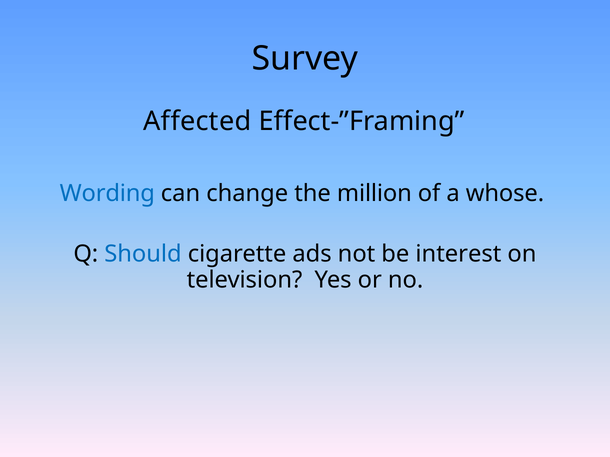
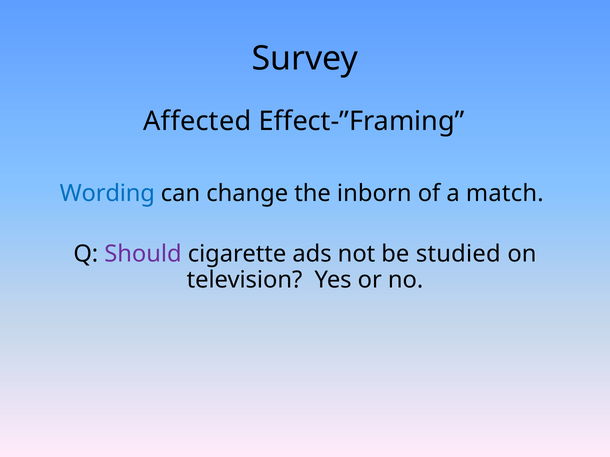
million: million -> inborn (374, 194)
whose: whose -> match (505, 194)
Should colour: blue -> purple (143, 254)
interest: interest -> studied (458, 254)
